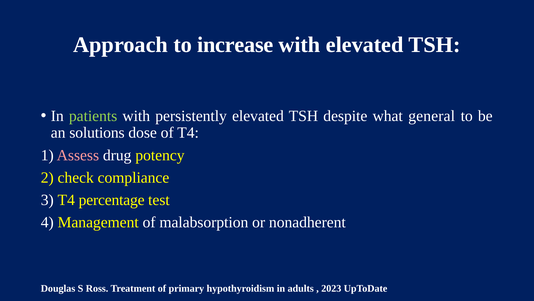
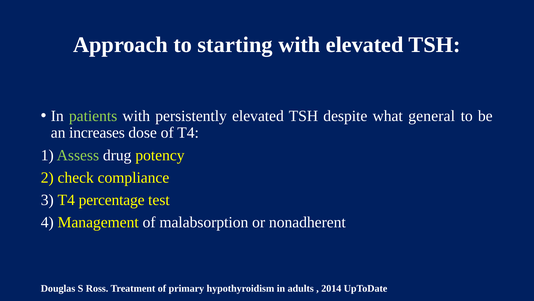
increase: increase -> starting (235, 45)
solutions: solutions -> increases (97, 133)
Assess colour: pink -> light green (78, 155)
2023: 2023 -> 2014 (331, 288)
